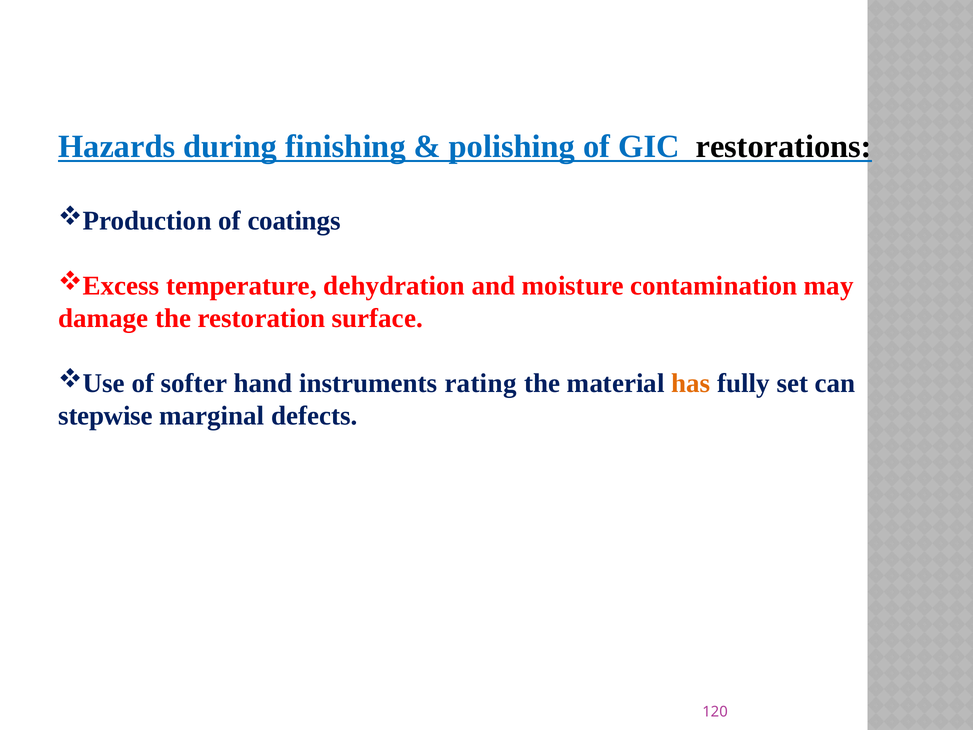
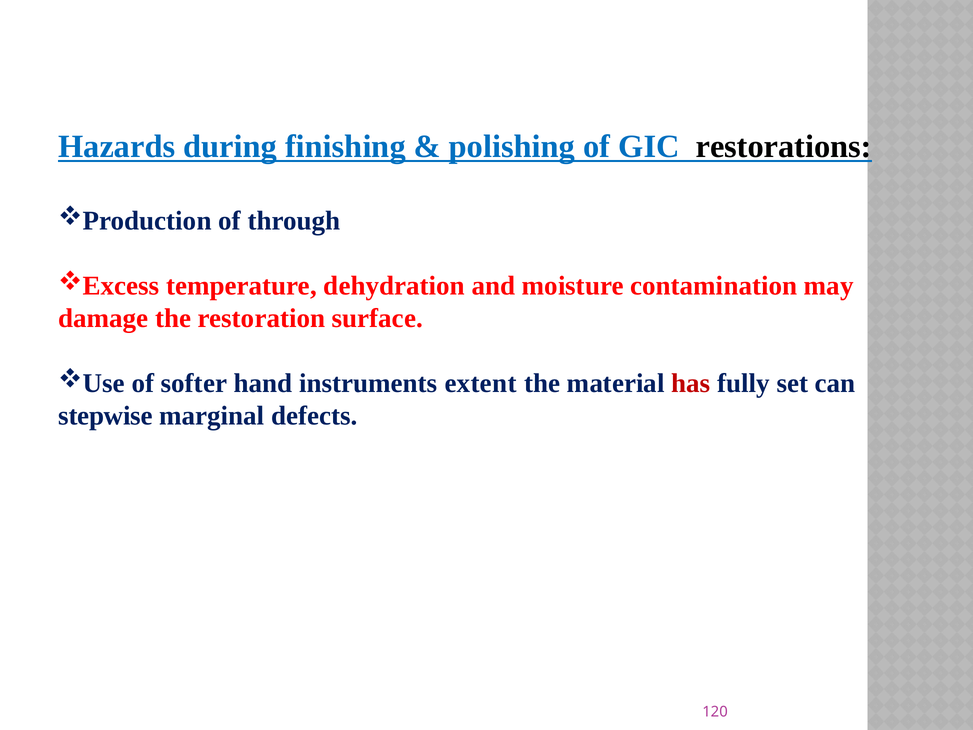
coatings: coatings -> through (294, 221)
rating: rating -> extent (481, 383)
has colour: orange -> red (691, 383)
